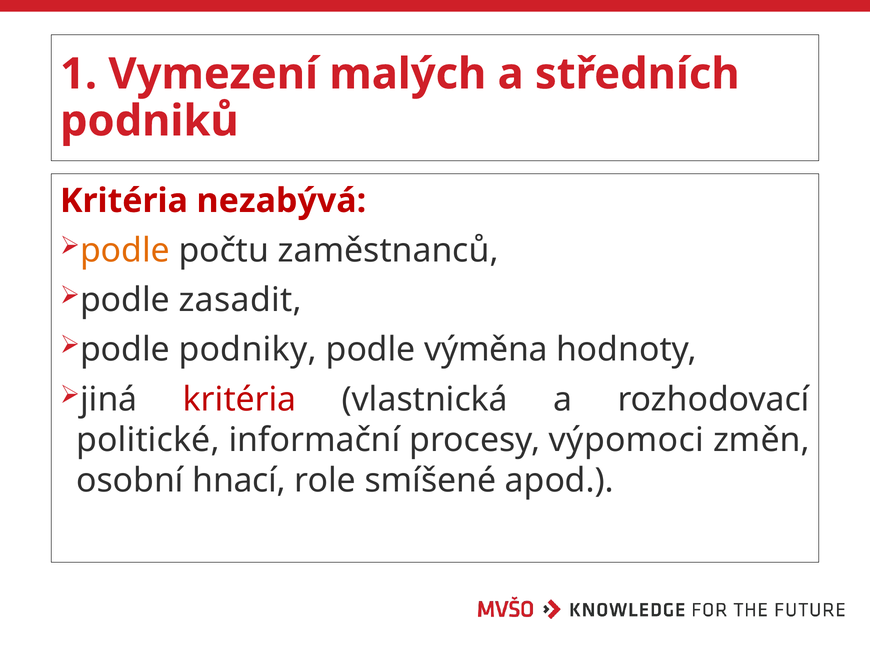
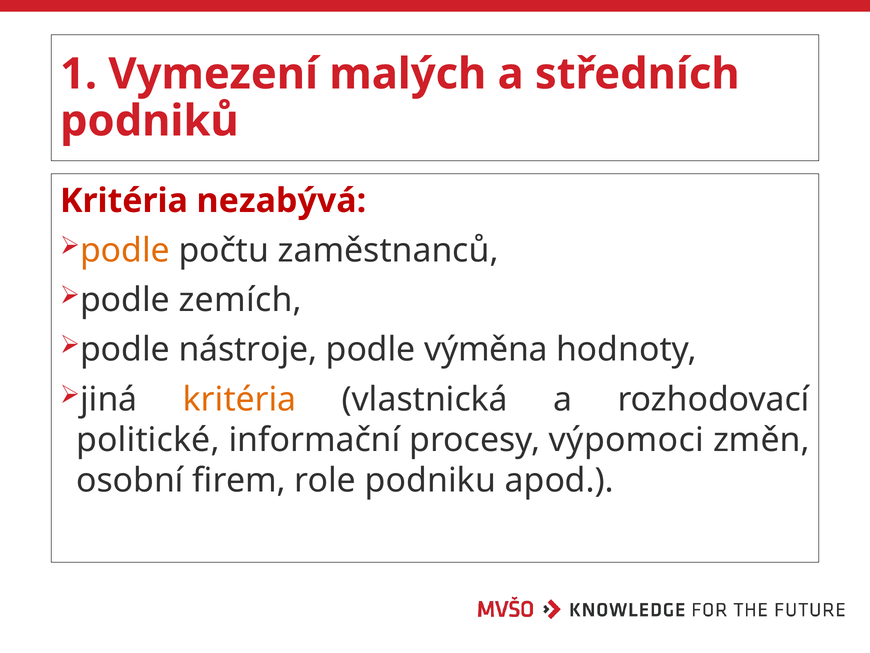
zasadit: zasadit -> zemích (240, 300)
podniky: podniky -> nástroje (248, 349)
kritéria colour: red -> orange (240, 399)
hnací: hnací -> firem (239, 480)
smíšené: smíšené -> podniku (430, 480)
